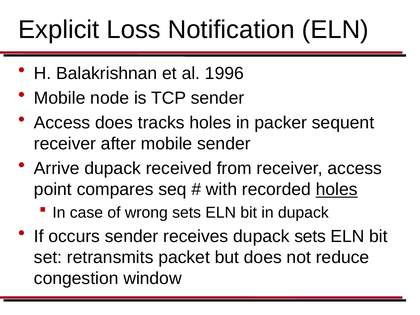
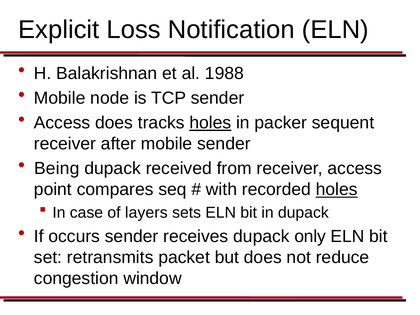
1996: 1996 -> 1988 (224, 73)
holes underline: none -> present (210, 123)
Arrive: Arrive -> Being (57, 169)
wrong: wrong -> layers (146, 213)
dupack sets: sets -> only (310, 236)
